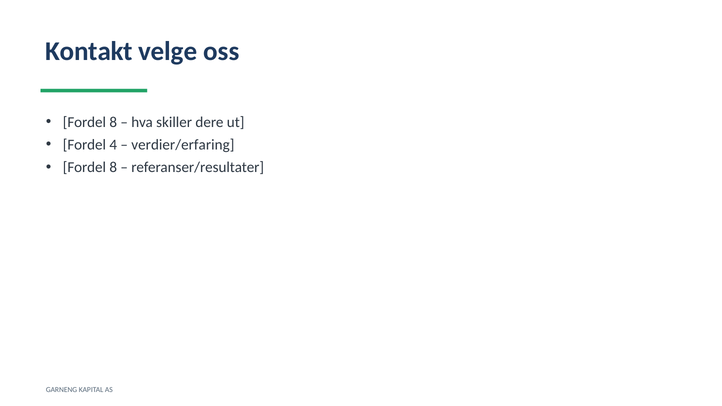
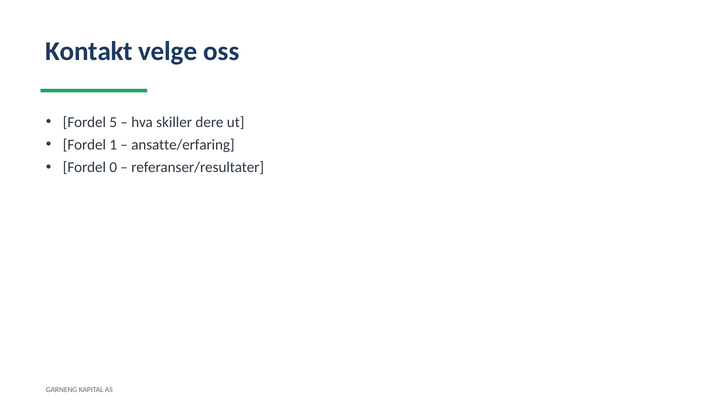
8: 8 -> 5 (113, 122)
4: 4 -> 1 (113, 145)
verdier/erfaring: verdier/erfaring -> ansatte/erfaring (183, 145)
8: 8 -> 0 (113, 167)
